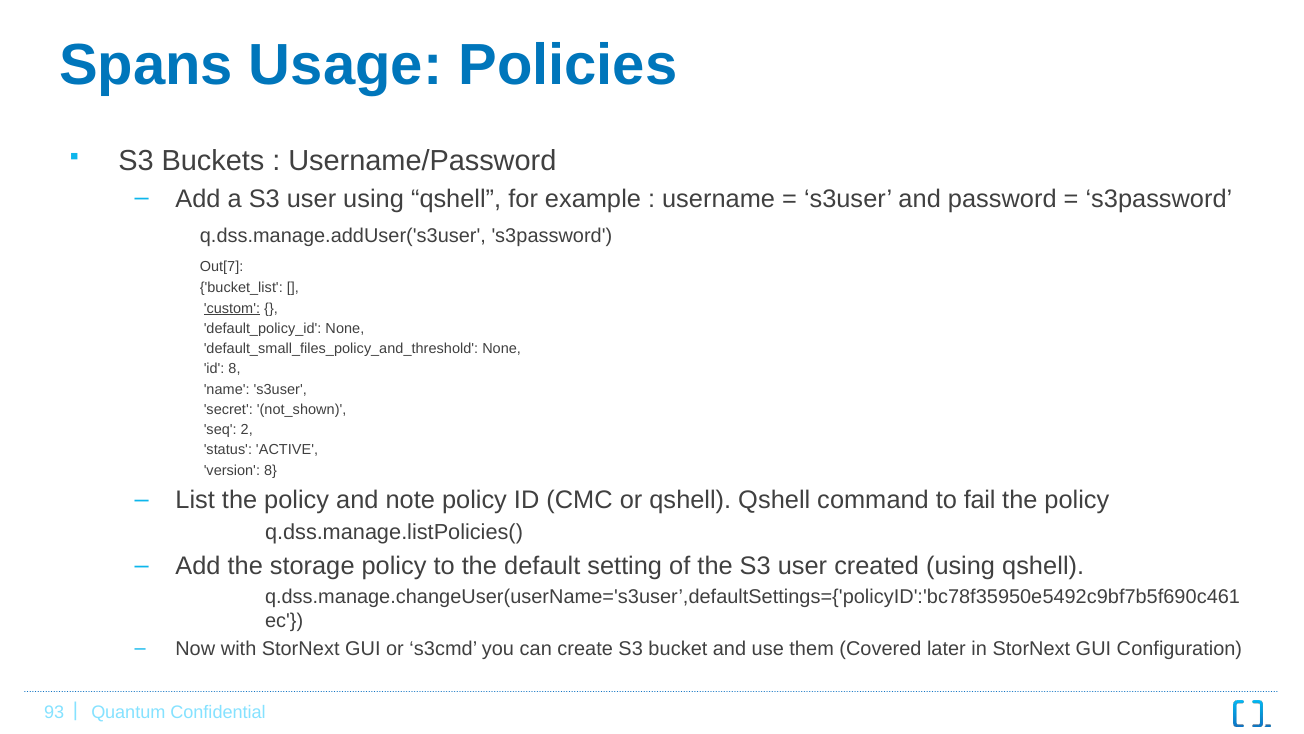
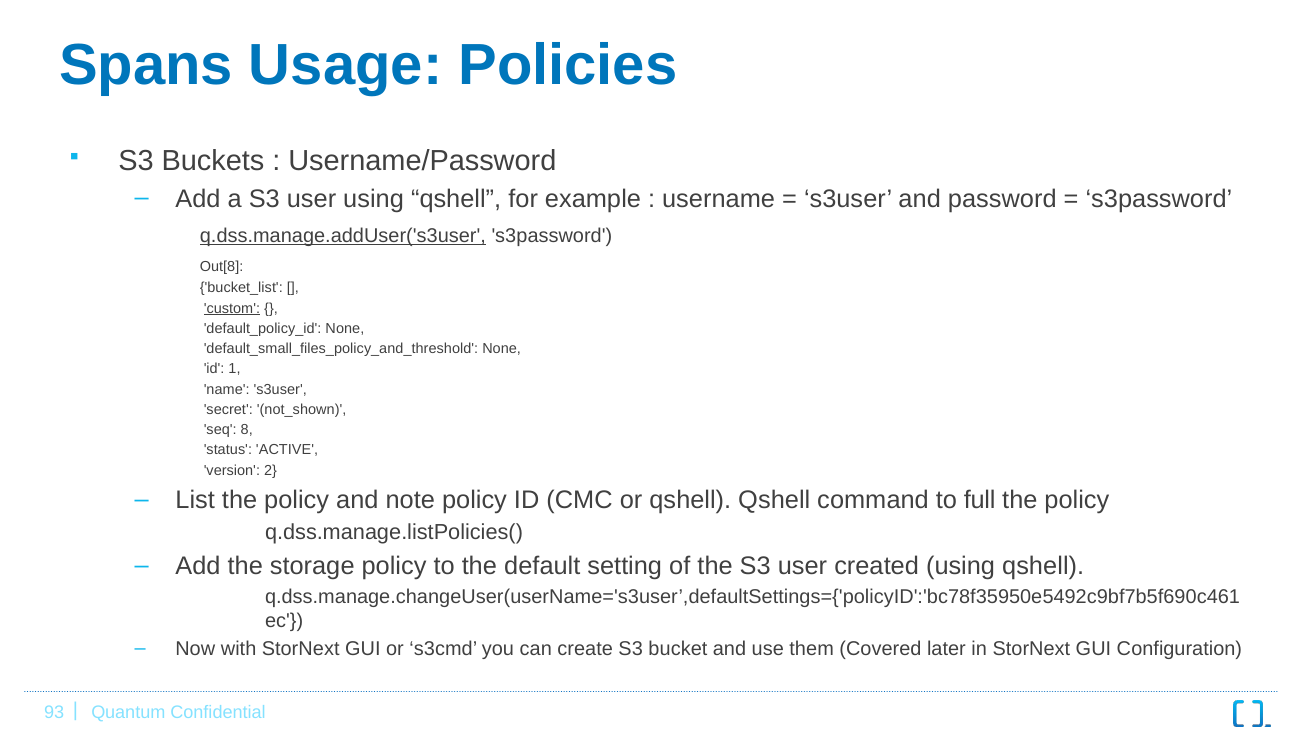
q.dss.manage.addUser('s3user underline: none -> present (343, 236)
Out[7: Out[7 -> Out[8 (222, 267)
id 8: 8 -> 1 (235, 369)
2: 2 -> 8 (247, 430)
version 8: 8 -> 2 (271, 470)
fail: fail -> full (980, 500)
